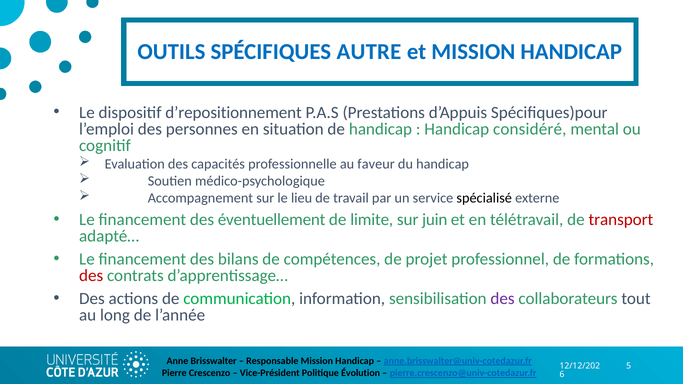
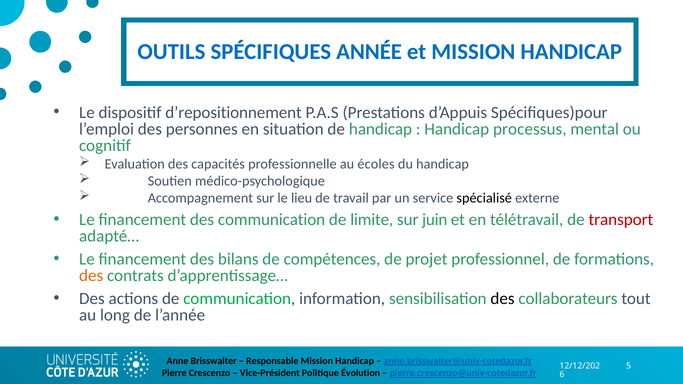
AUTRE: AUTRE -> ANNÉE (369, 52)
considéré: considéré -> processus (530, 129)
faveur: faveur -> écoles (376, 164)
des éventuellement: éventuellement -> communication (272, 220)
des colour: red -> orange (91, 276)
des colour: purple -> black (503, 299)
